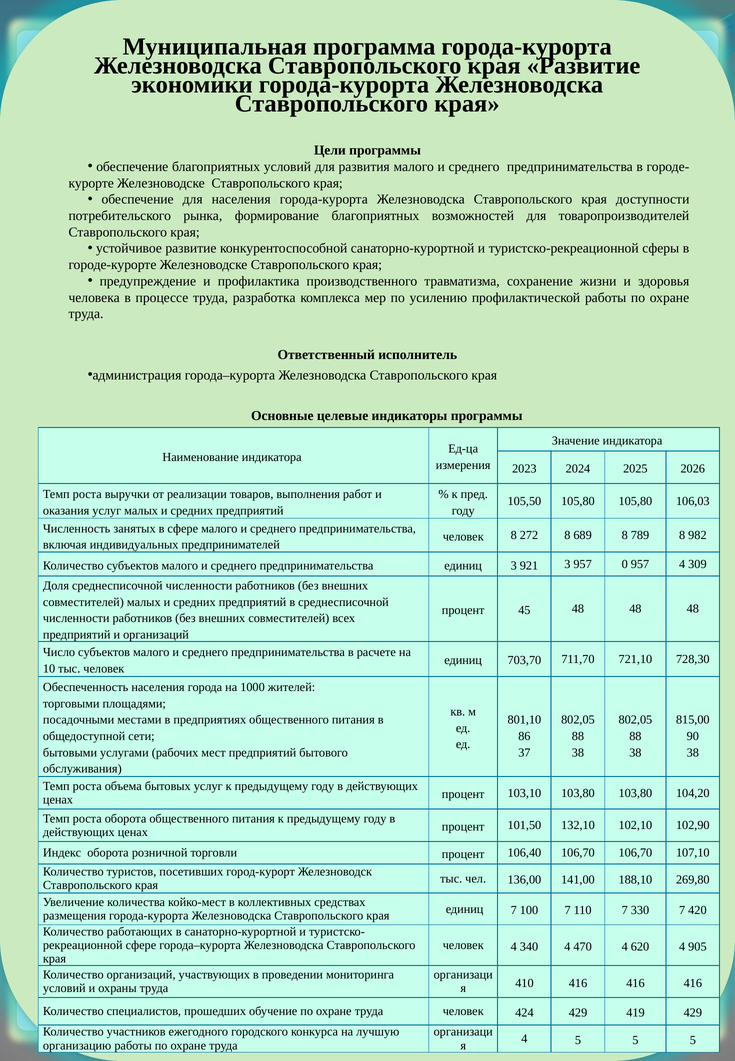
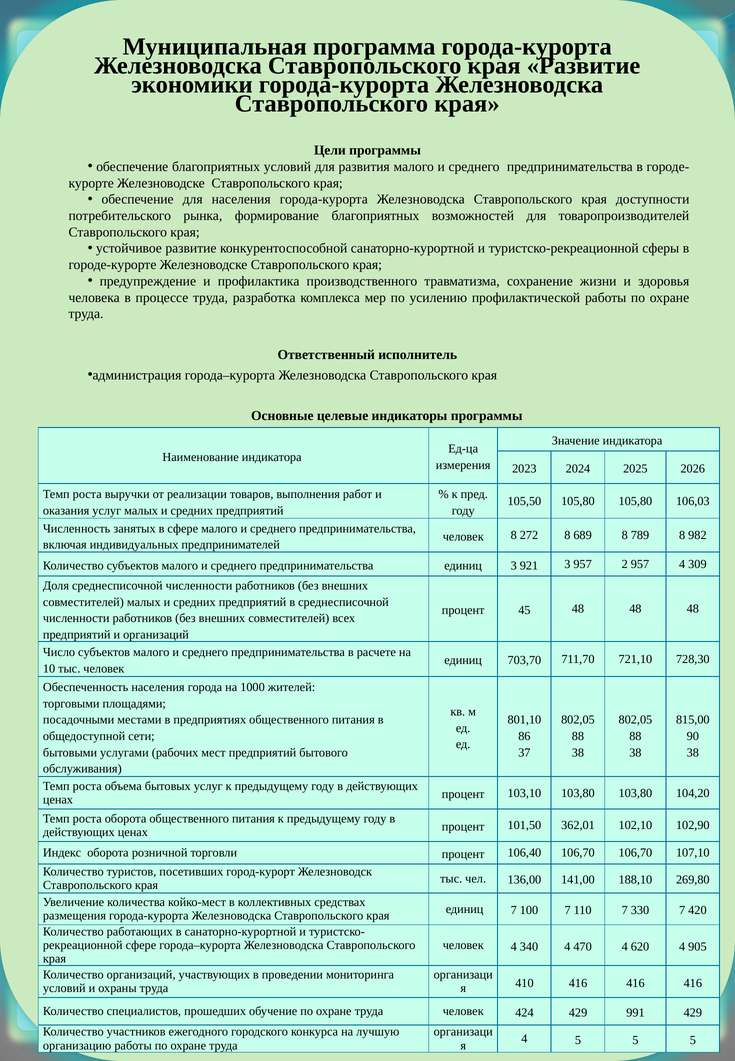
0: 0 -> 2 (625, 565)
132,10: 132,10 -> 362,01 (578, 826)
419: 419 -> 991 (635, 1013)
